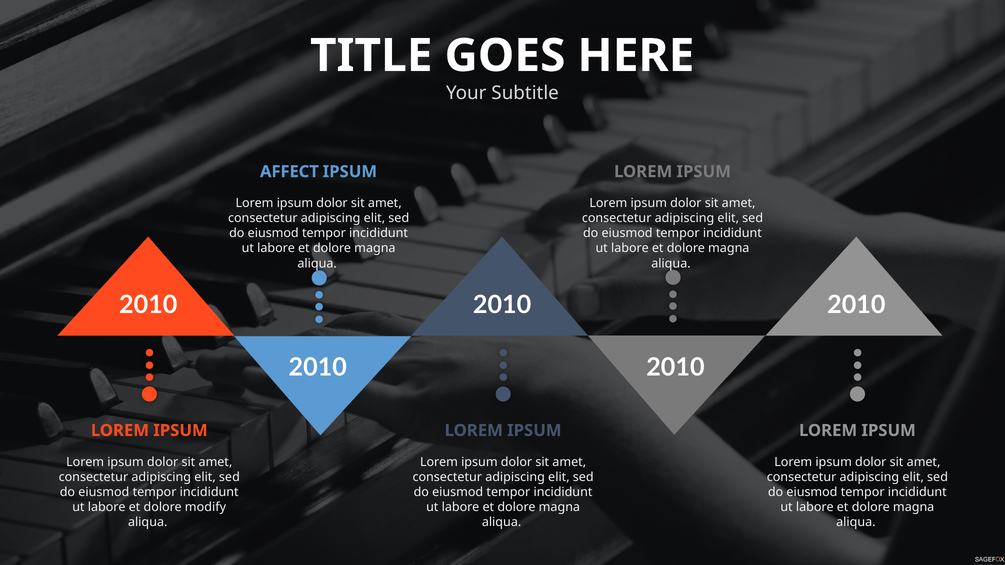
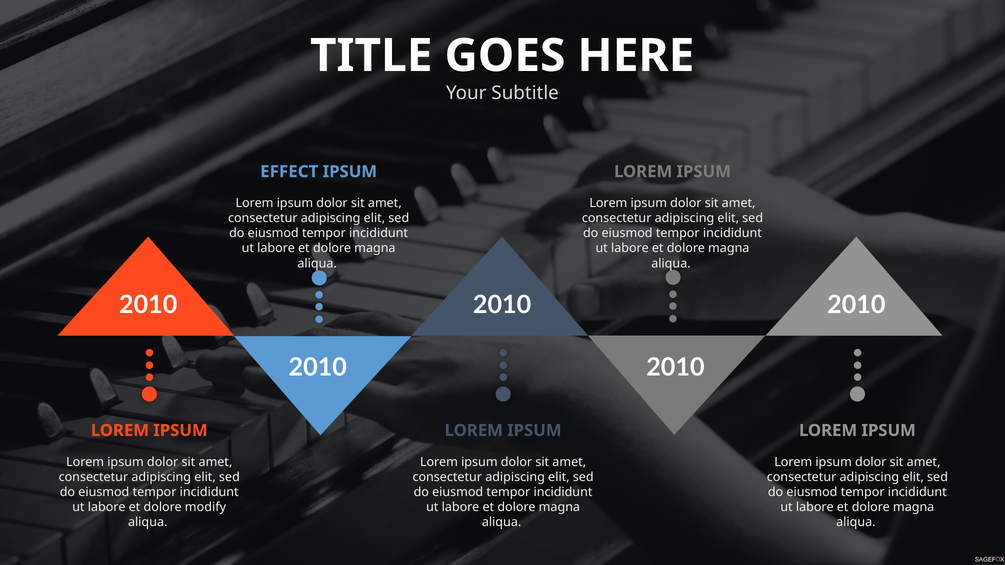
AFFECT: AFFECT -> EFFECT (289, 172)
